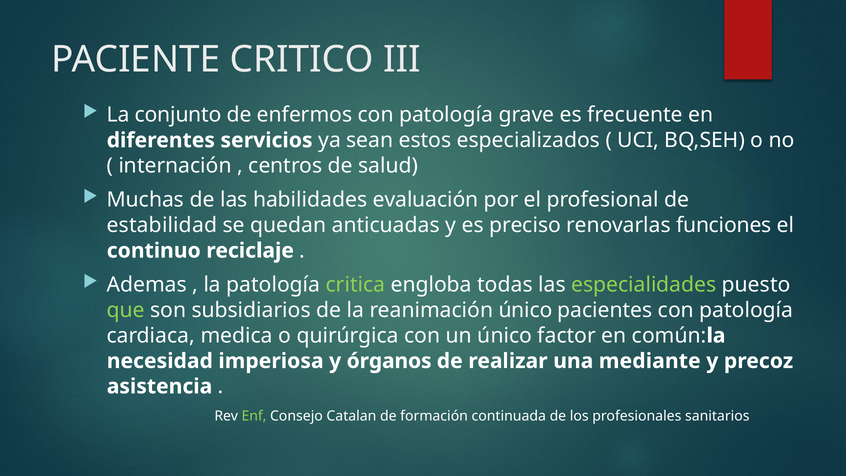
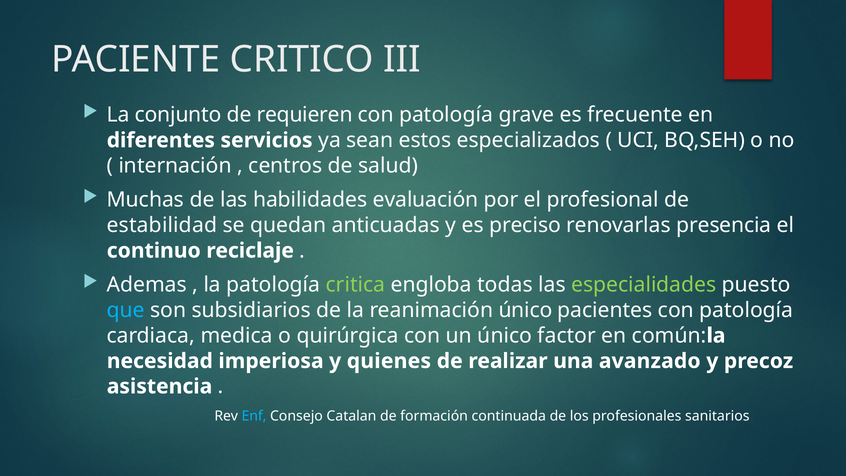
enfermos: enfermos -> requieren (305, 115)
funciones: funciones -> presencia (724, 225)
que colour: light green -> light blue (126, 310)
órganos: órganos -> quienes (389, 361)
mediante: mediante -> avanzado (650, 361)
Enf colour: light green -> light blue (254, 416)
